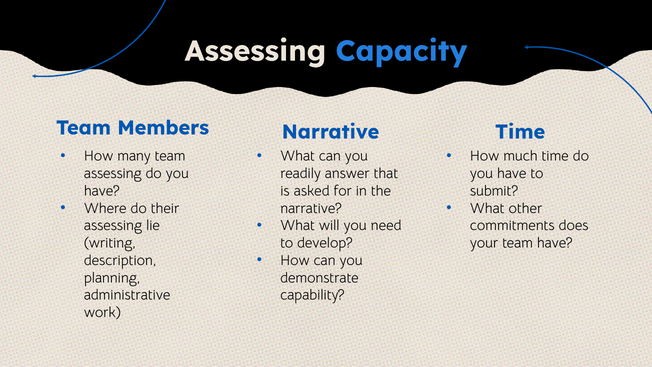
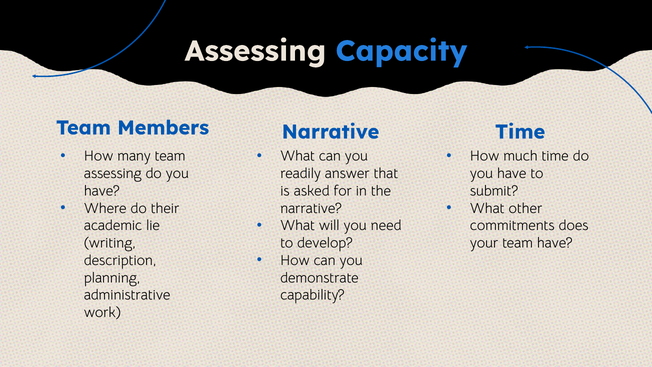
assessing: assessing -> academic (113, 226)
